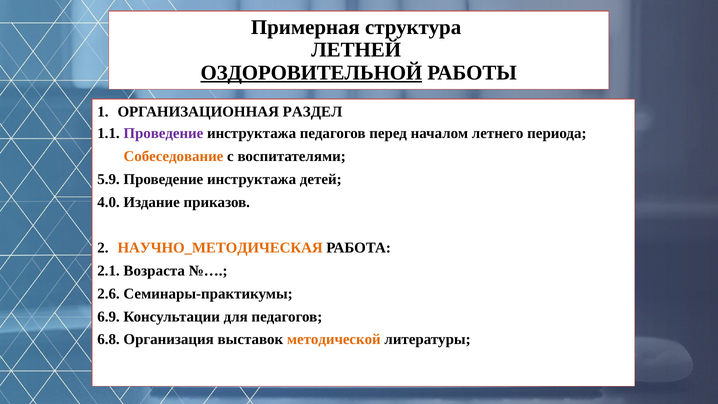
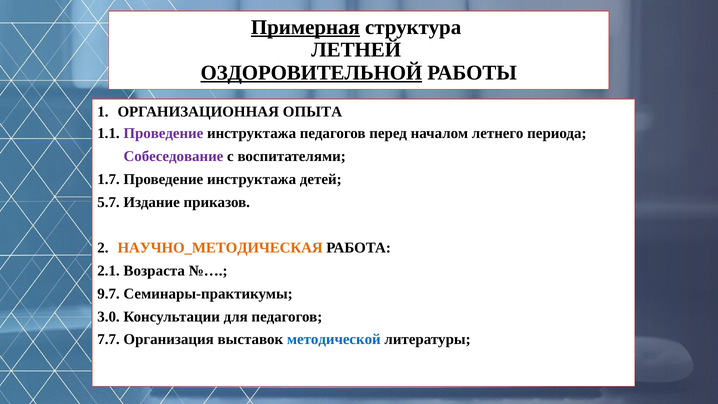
Примерная underline: none -> present (305, 27)
РАЗДЕЛ: РАЗДЕЛ -> ОПЫТА (312, 112)
Собеседование colour: orange -> purple (173, 156)
5.9: 5.9 -> 1.7 (109, 179)
4.0: 4.0 -> 5.7 (109, 202)
2.6: 2.6 -> 9.7 (109, 294)
6.9: 6.9 -> 3.0 (109, 317)
6.8: 6.8 -> 7.7 (109, 339)
методической colour: orange -> blue (334, 339)
